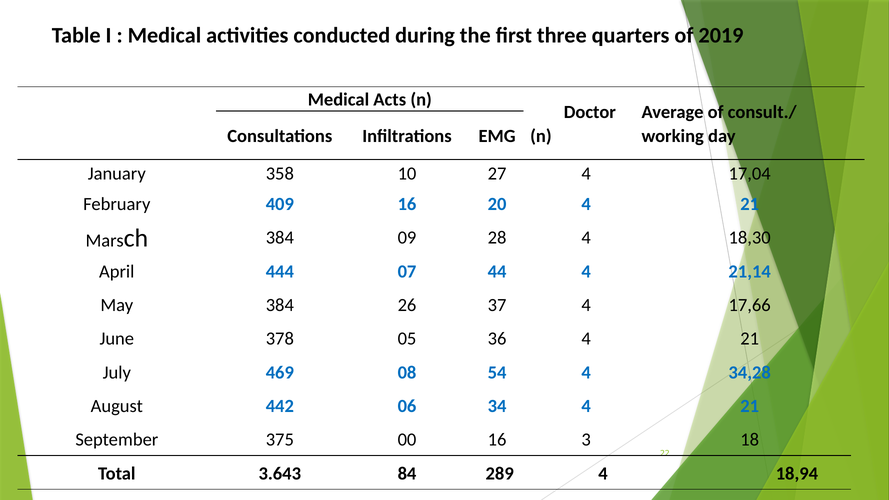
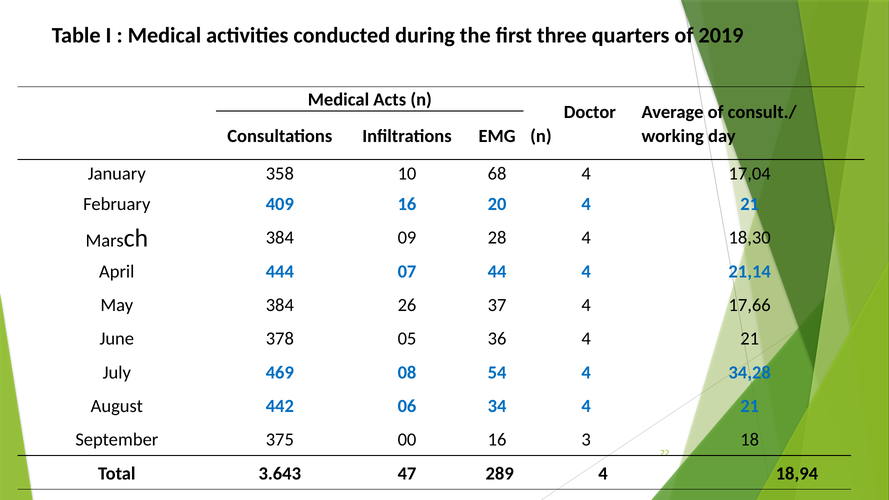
27: 27 -> 68 (497, 174)
84: 84 -> 47 (407, 474)
